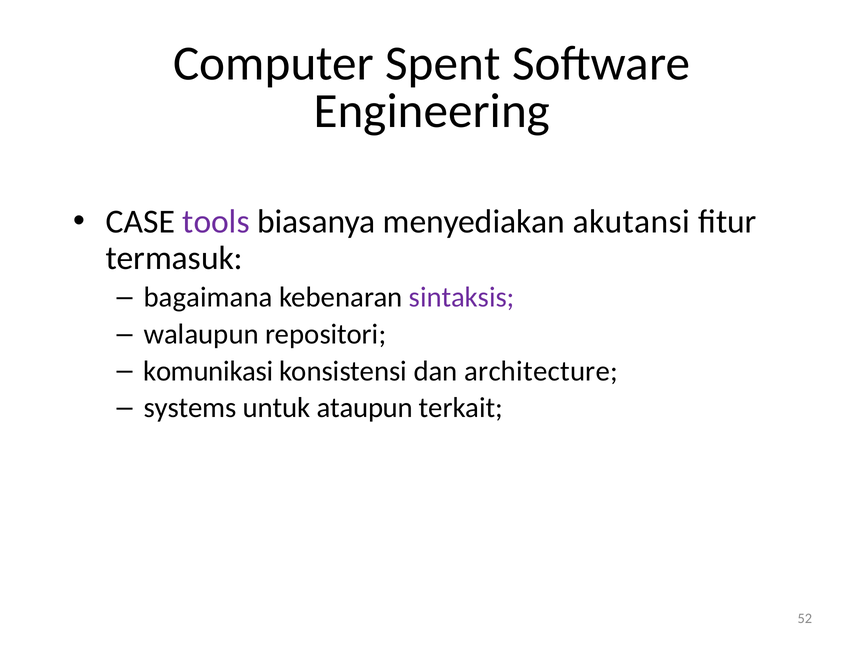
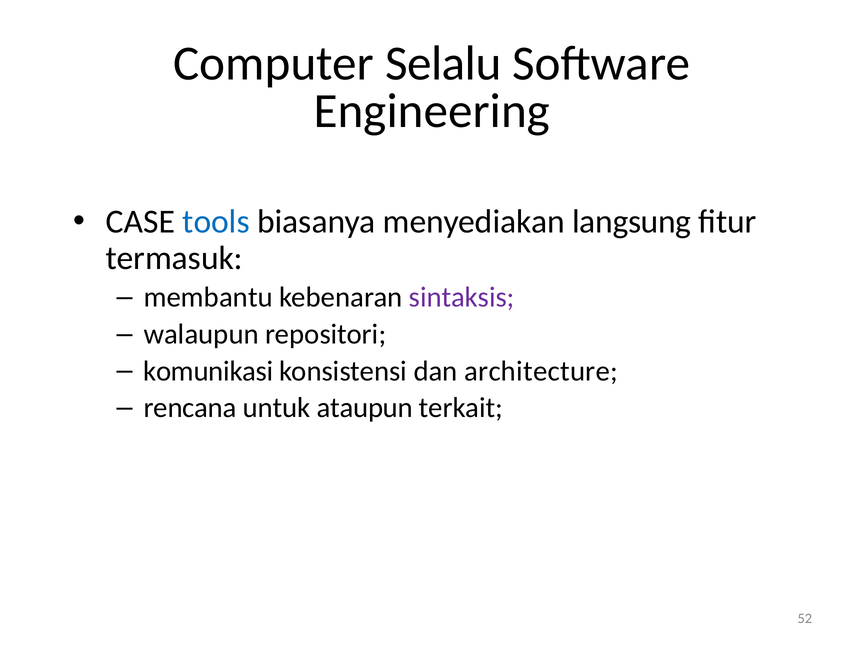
Spent: Spent -> Selalu (443, 64)
tools colour: purple -> blue (216, 222)
akutansi: akutansi -> langsung (632, 222)
bagaimana: bagaimana -> membantu (208, 297)
systems: systems -> rencana (190, 408)
